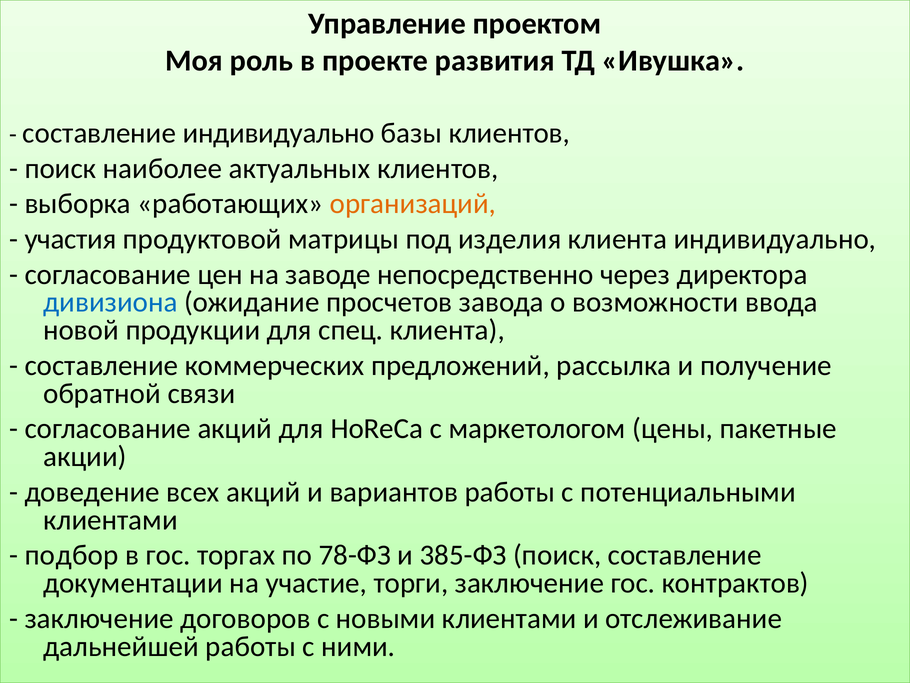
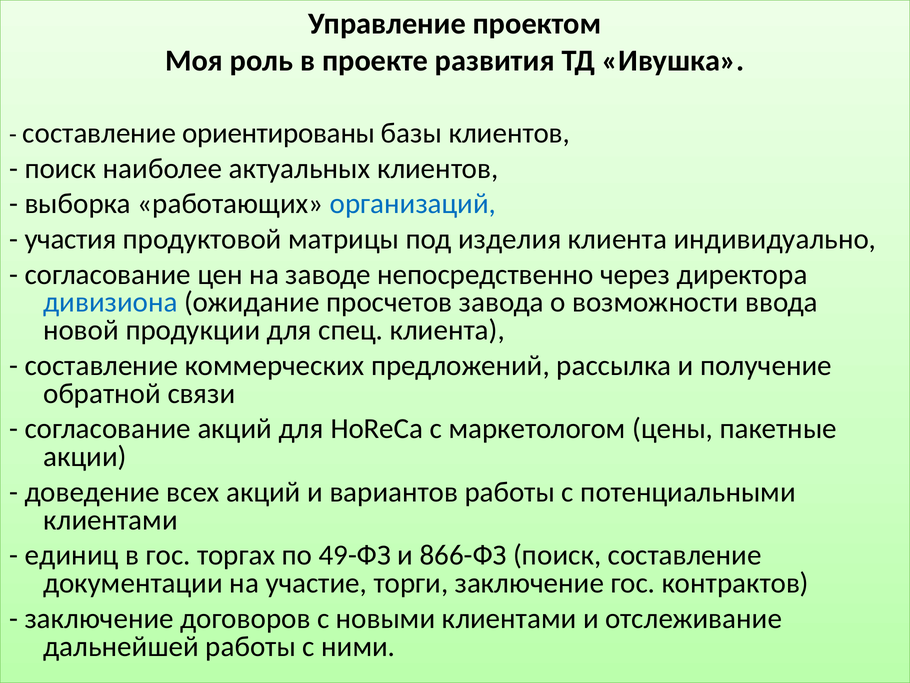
составление индивидуально: индивидуально -> ориентированы (279, 133)
организаций colour: orange -> blue (413, 204)
подбор: подбор -> единиц (72, 555)
78-ФЗ: 78-ФЗ -> 49-ФЗ (355, 555)
385-ФЗ: 385-ФЗ -> 866-ФЗ (463, 555)
